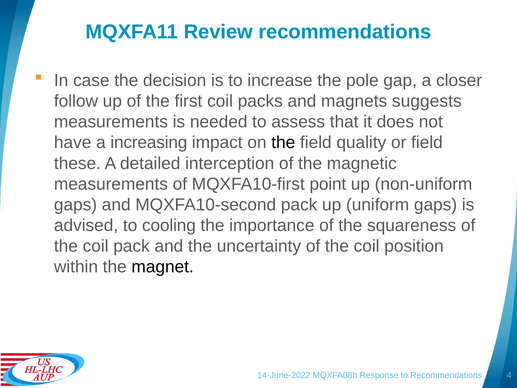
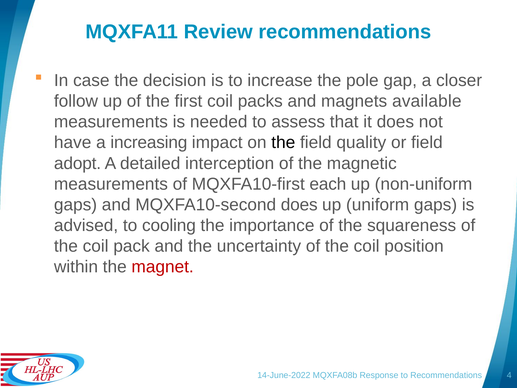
suggests: suggests -> available (427, 101)
these: these -> adopt (78, 163)
point: point -> each (328, 184)
MQXFA10-second pack: pack -> does (299, 205)
magnet colour: black -> red (163, 267)
